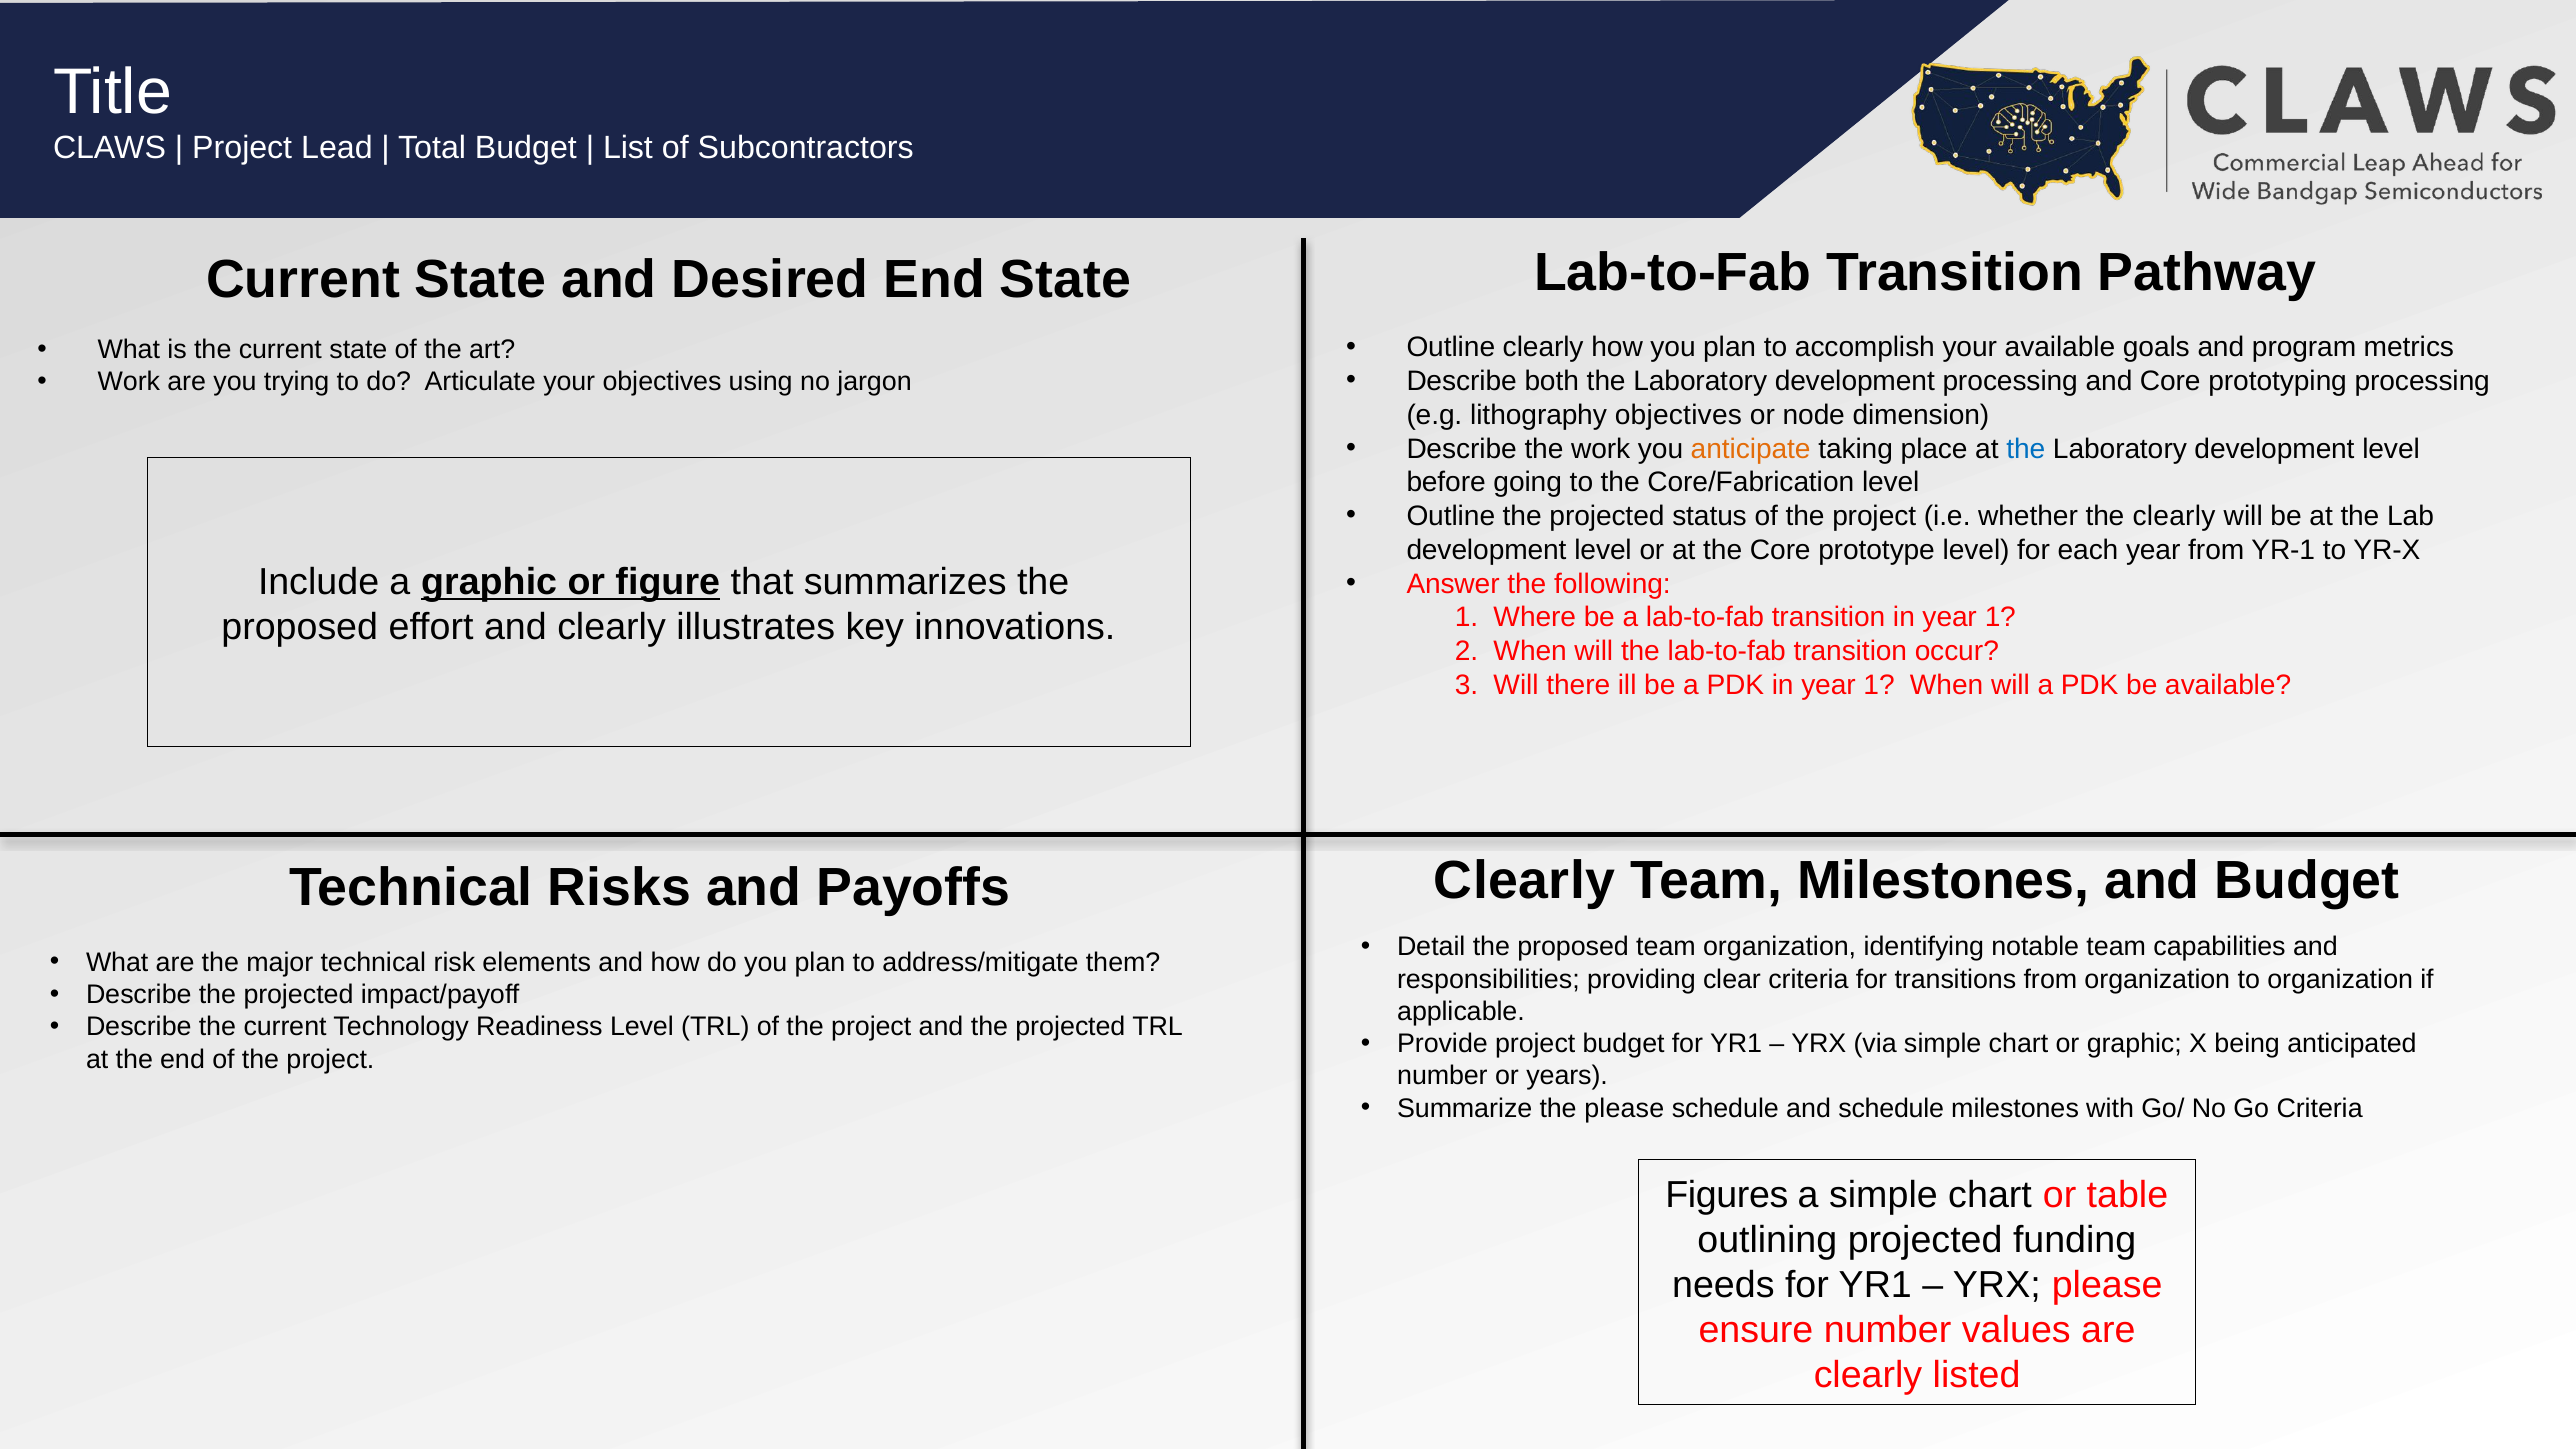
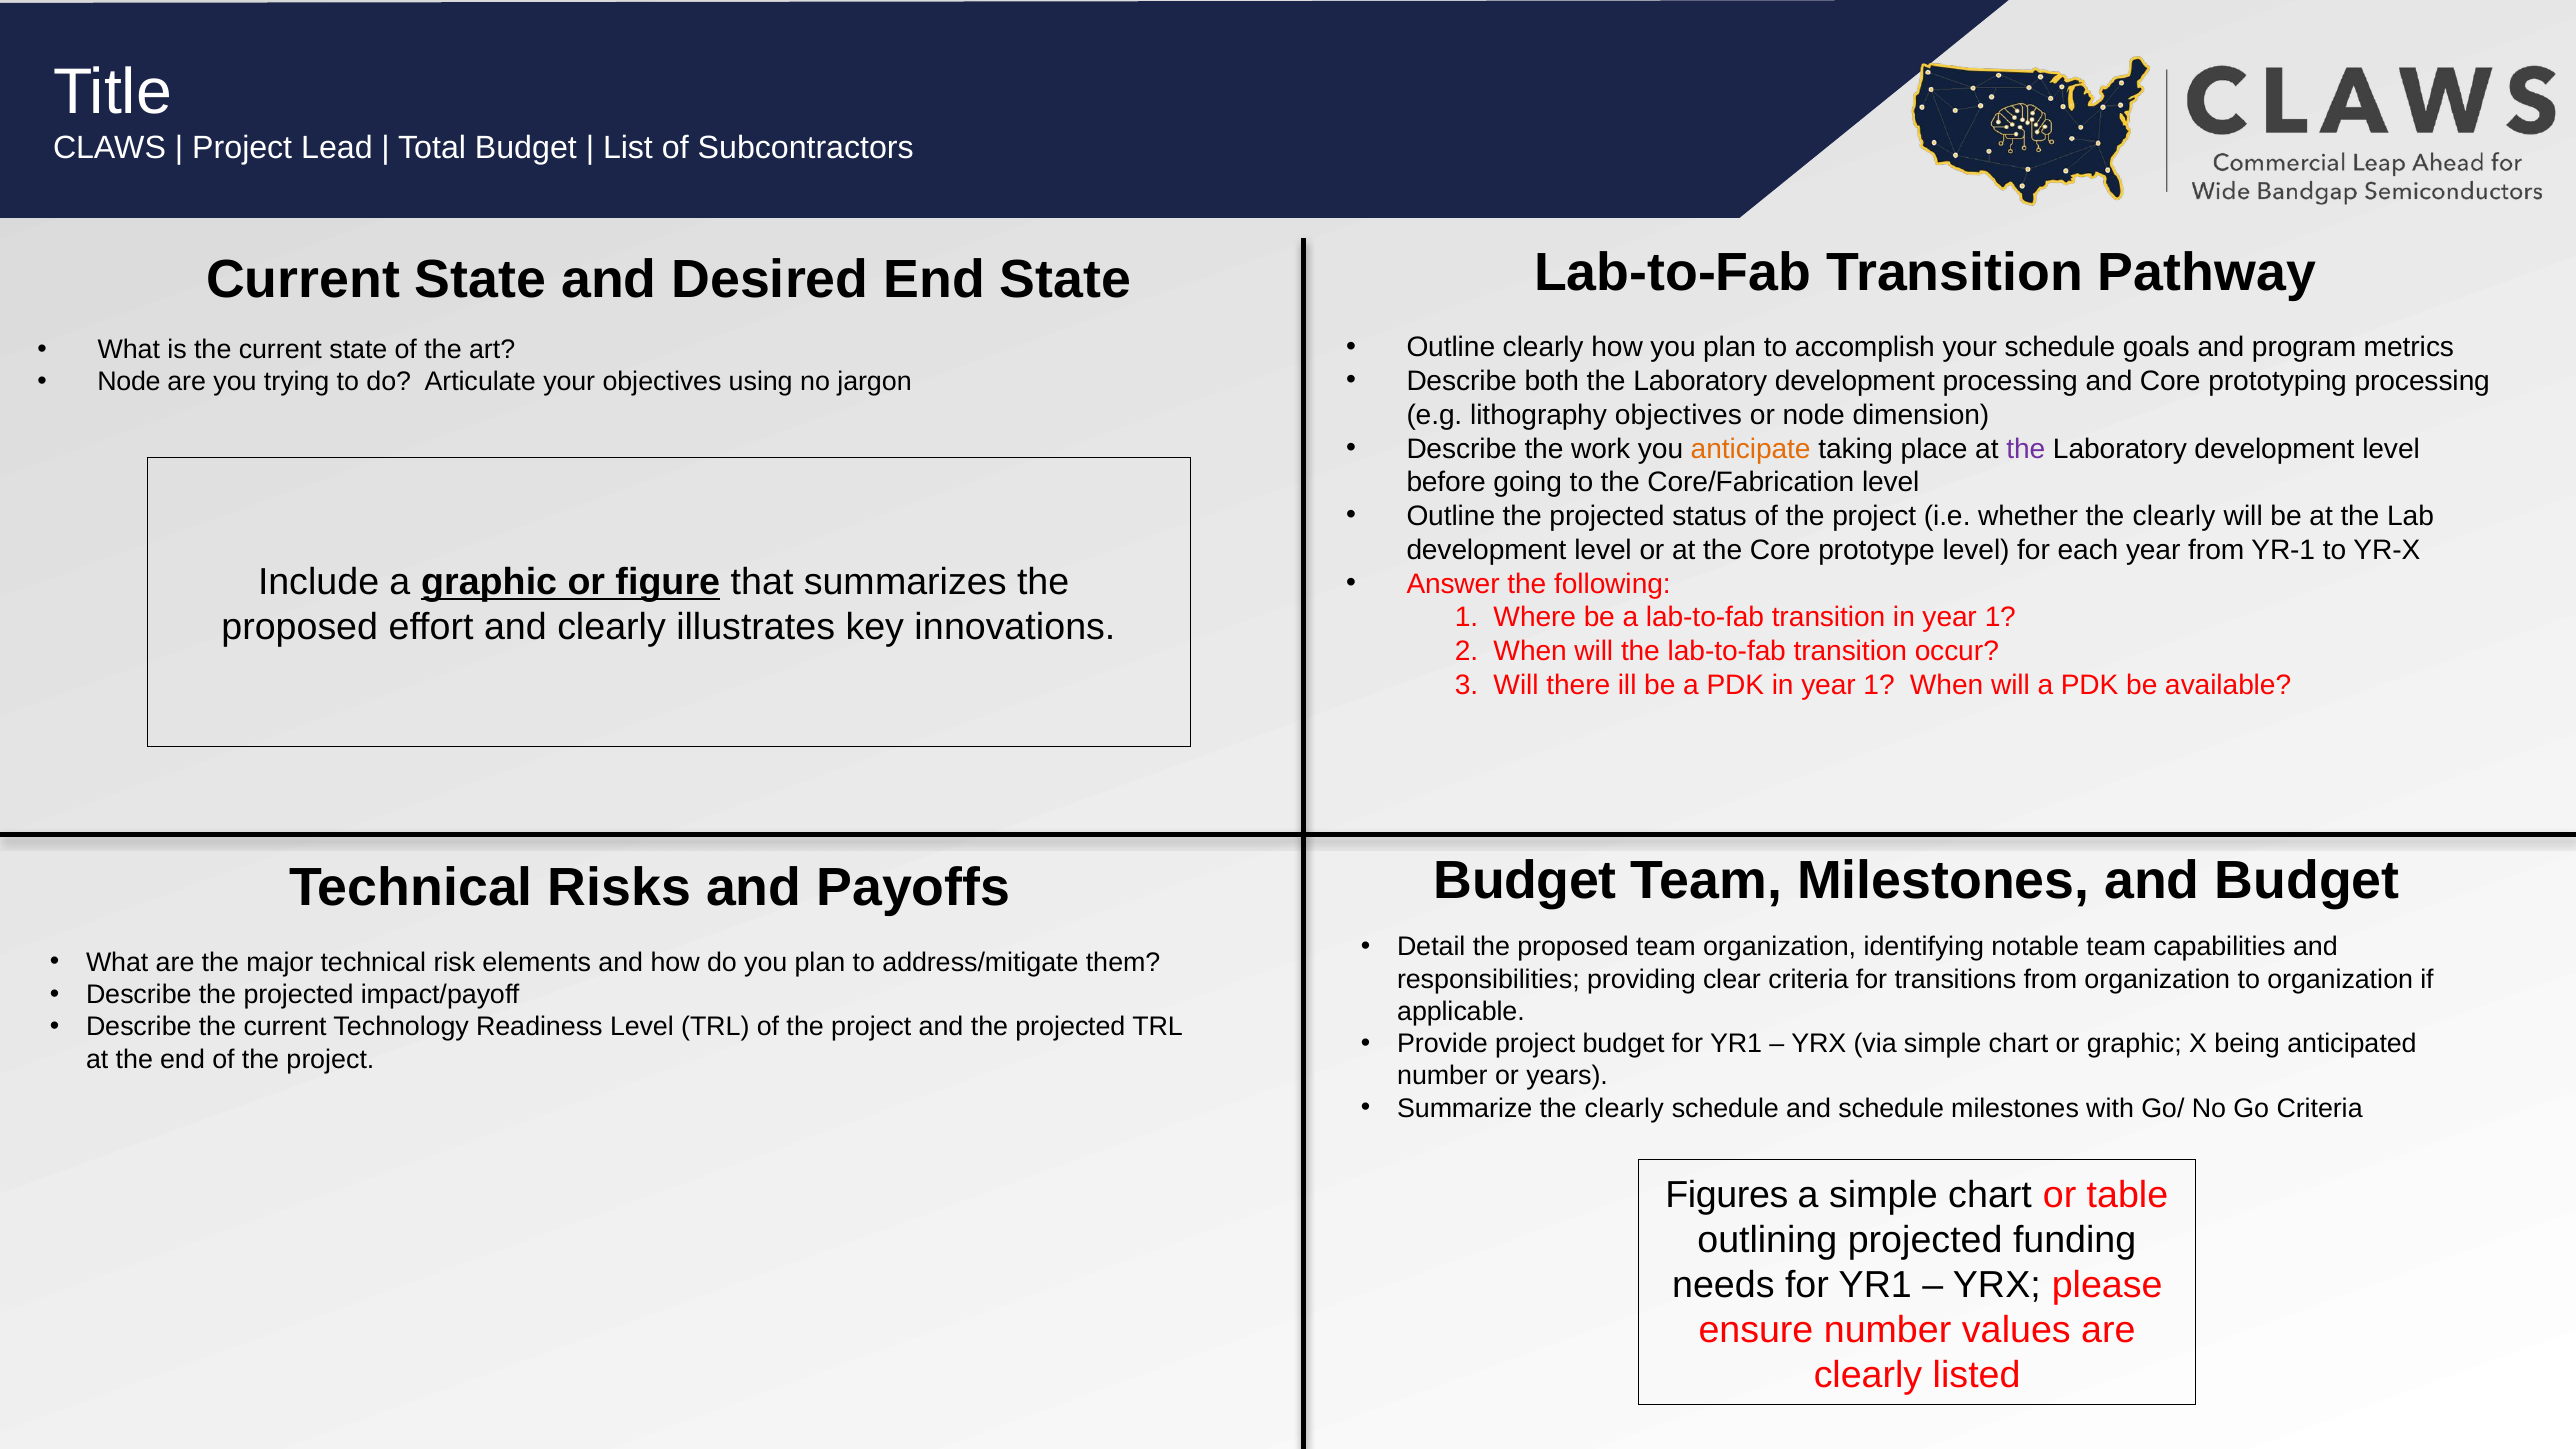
your available: available -> schedule (2060, 347)
Work: Work -> Node (129, 382)
the colour: blue -> purple (2026, 449)
Payoffs Clearly: Clearly -> Budget (1525, 880)
Summarize the please: please -> clearly (1624, 1108)
